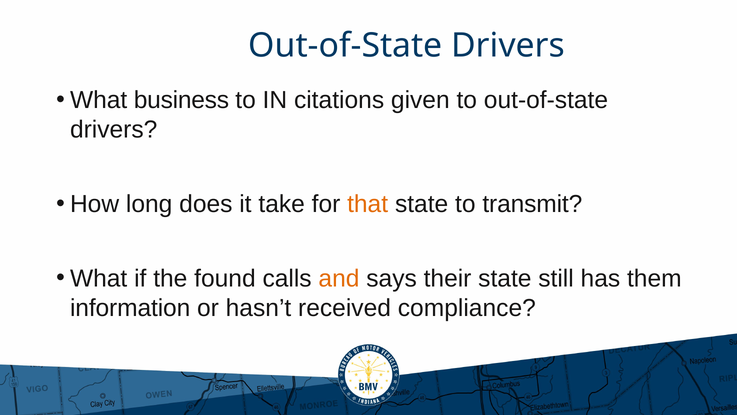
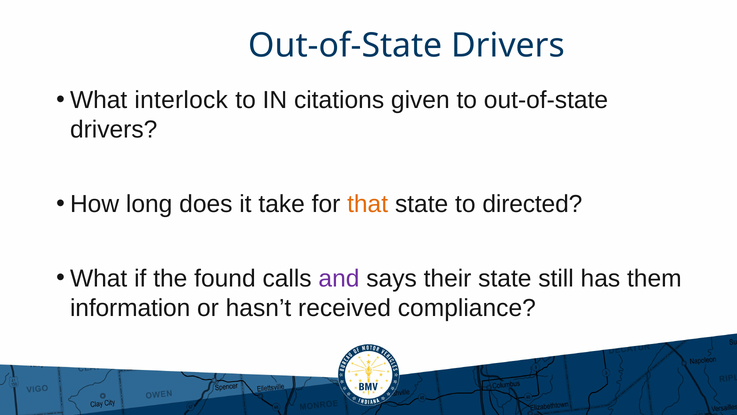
business: business -> interlock (181, 100)
transmit: transmit -> directed (532, 204)
and colour: orange -> purple (339, 278)
